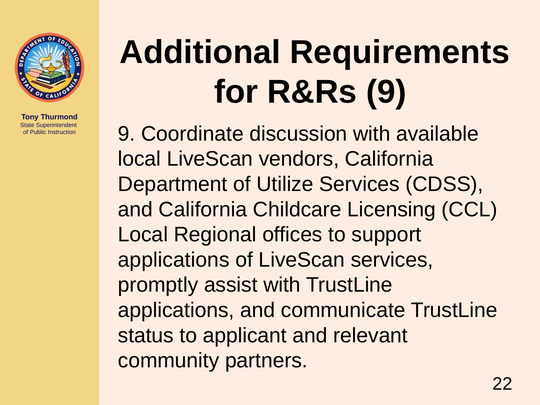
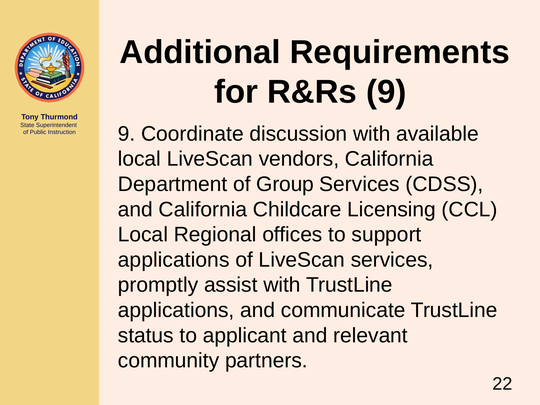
Utilize: Utilize -> Group (285, 184)
